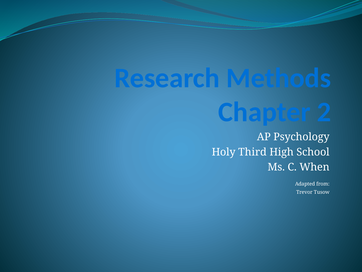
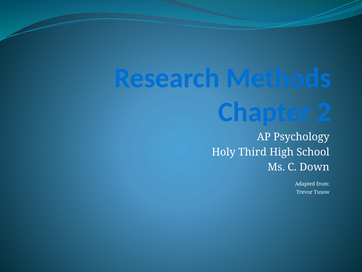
When: When -> Down (314, 167)
